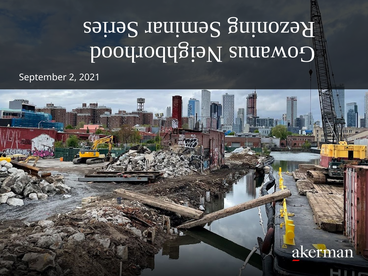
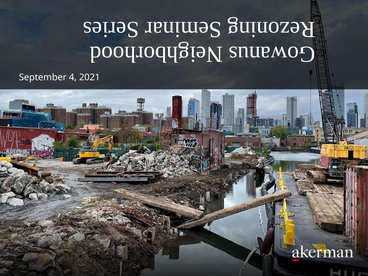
2: 2 -> 4 (73, 77)
